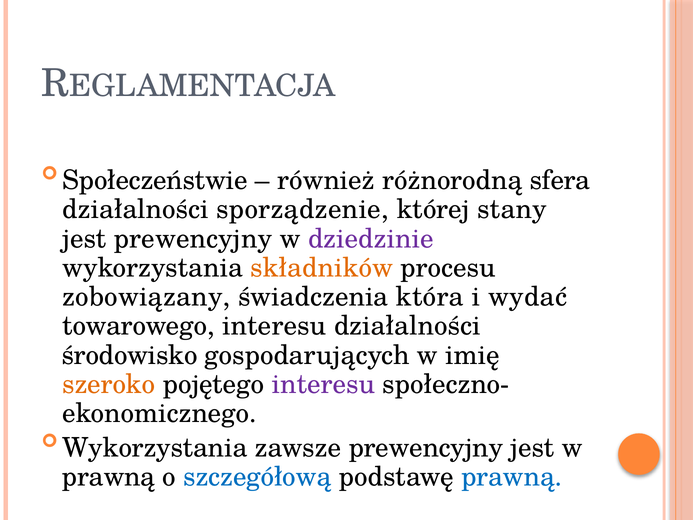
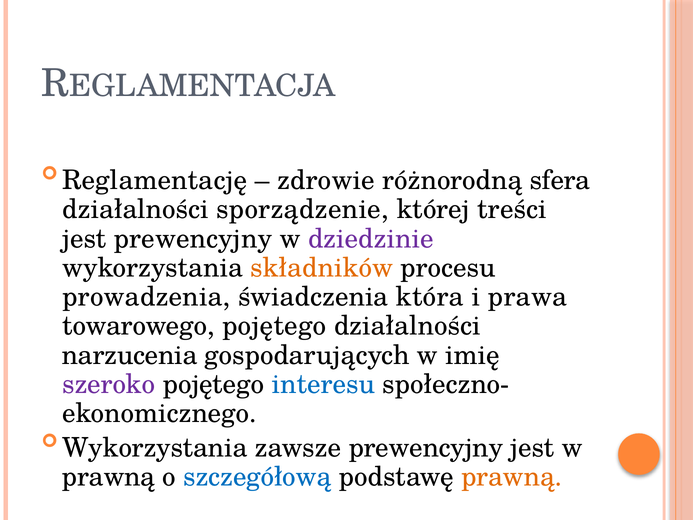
Społeczeństwie: Społeczeństwie -> Reglamentację (155, 180)
również: również -> zdrowie (326, 180)
stany: stany -> treści (512, 209)
zobowiązany: zobowiązany -> prowadzenia (146, 297)
wydać: wydać -> prawa (528, 297)
towarowego interesu: interesu -> pojętego (274, 326)
środowisko: środowisko -> narzucenia (130, 355)
szeroko colour: orange -> purple (109, 384)
interesu colour: purple -> blue (323, 384)
prawną colour: blue -> orange (512, 477)
